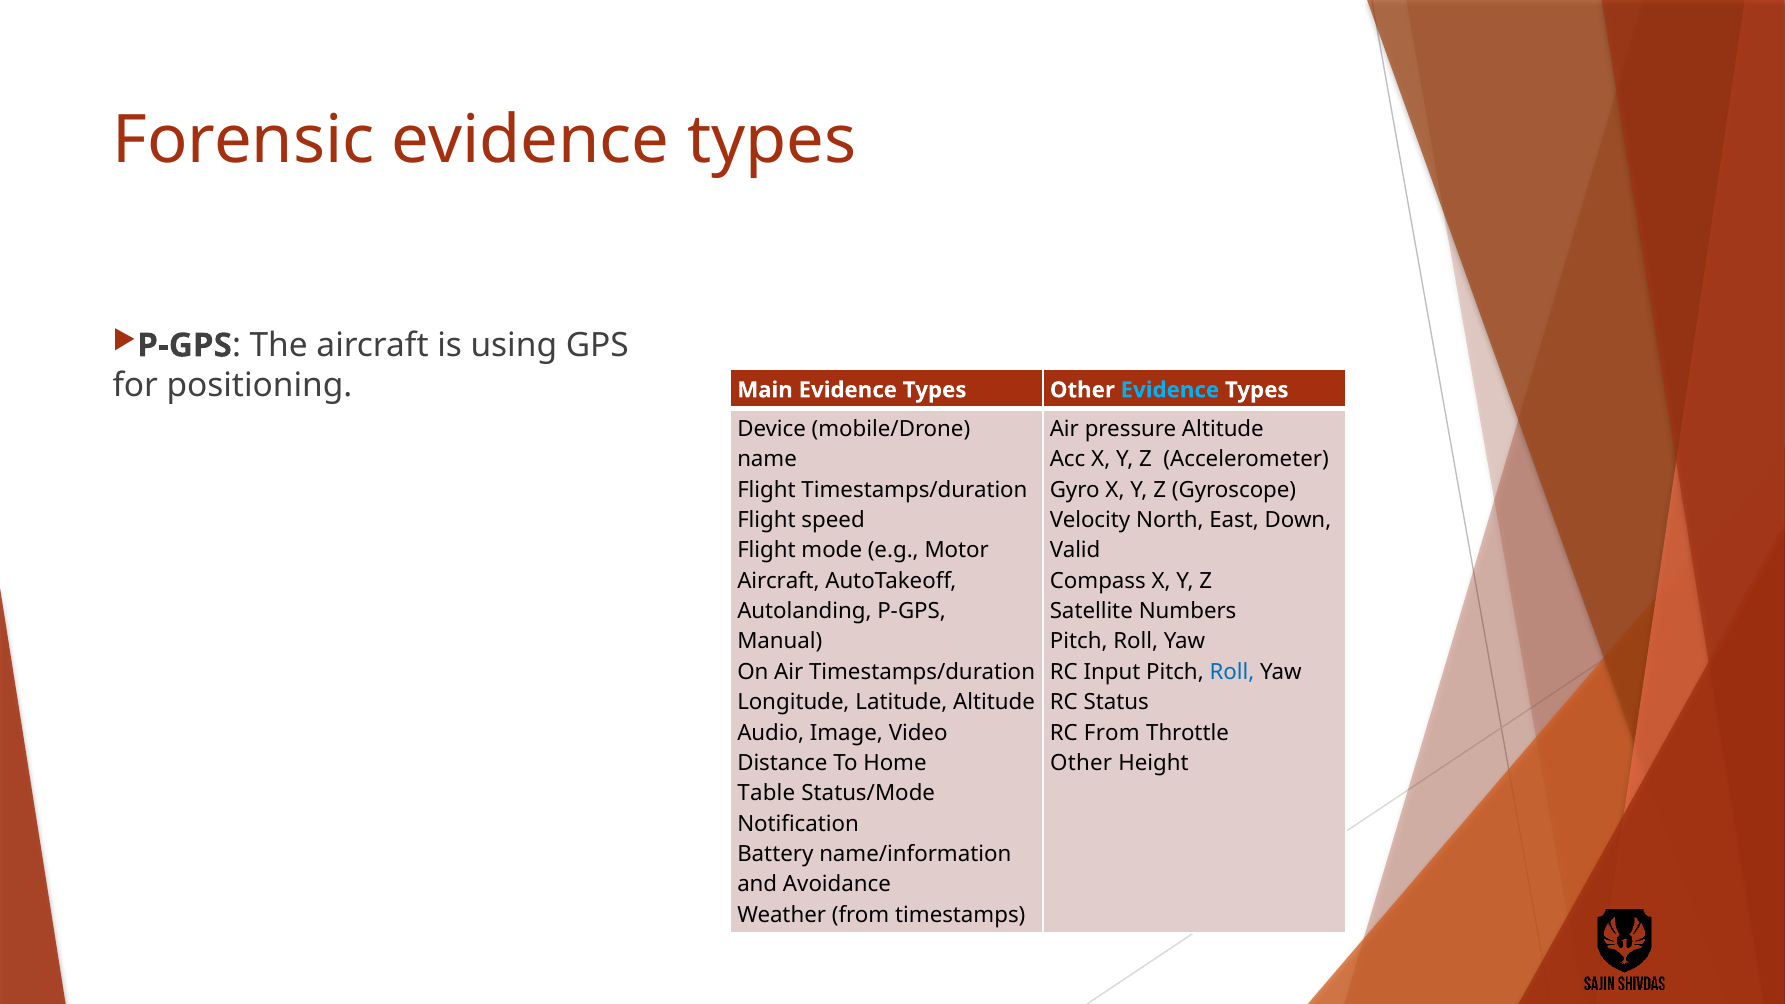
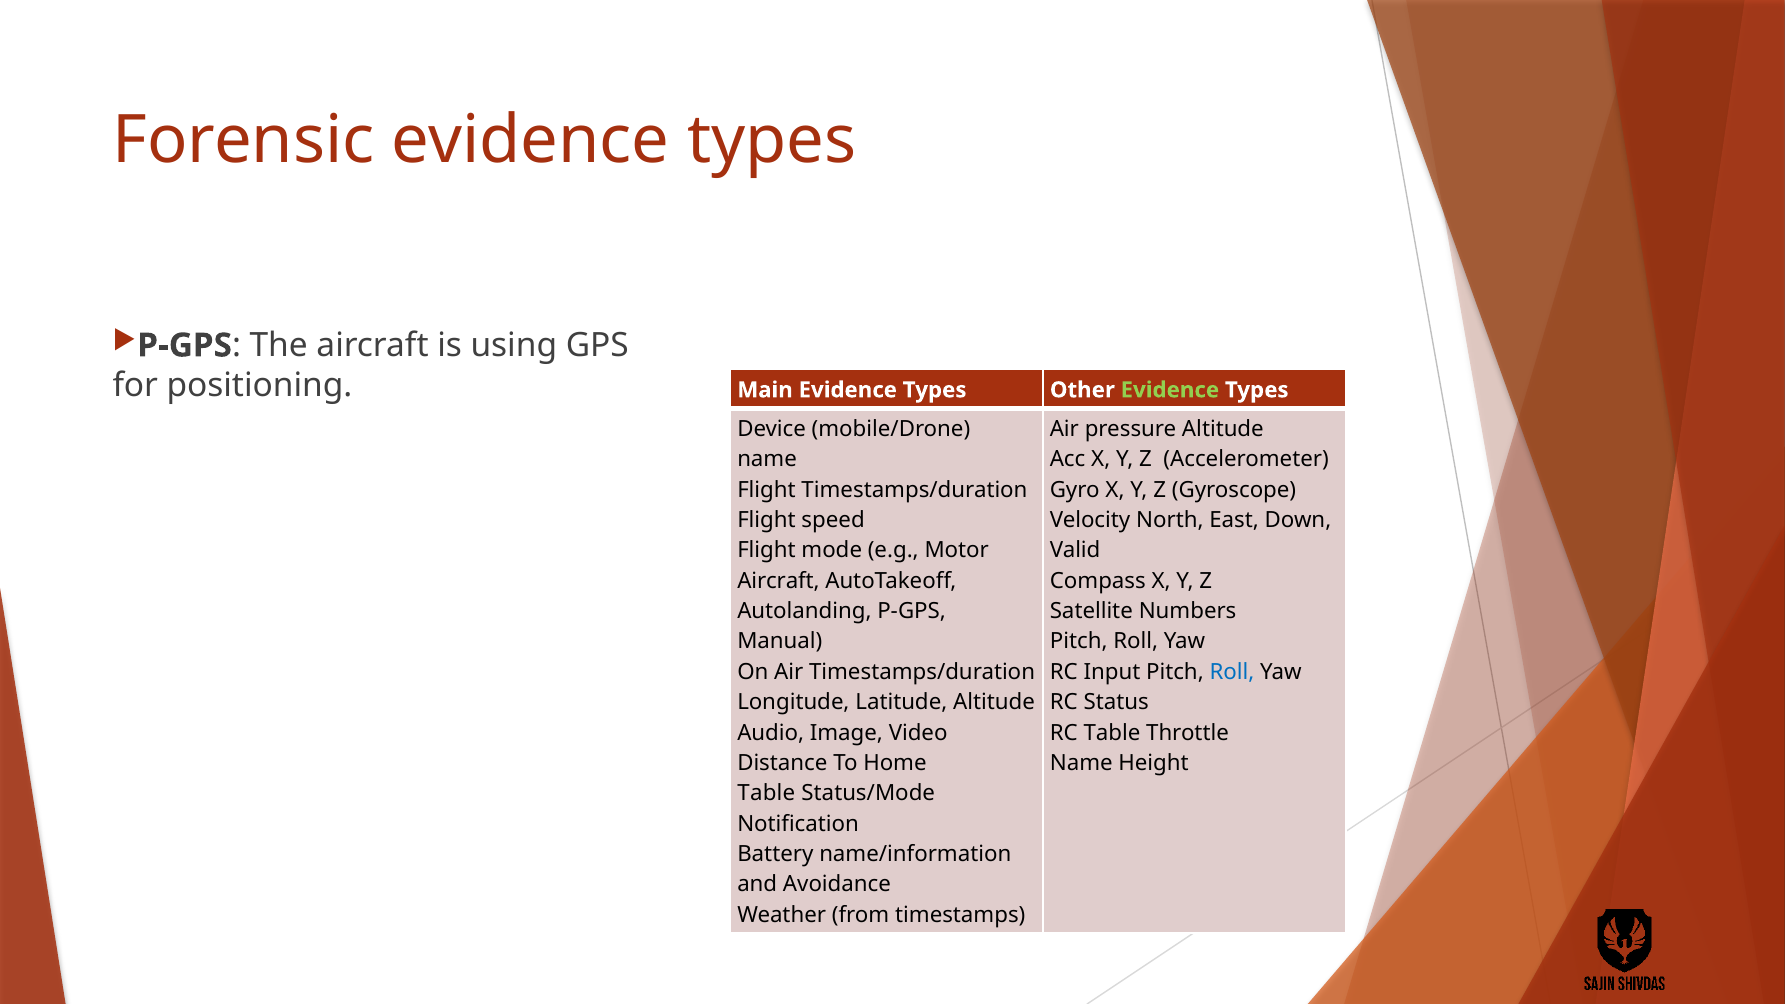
Evidence colour: light blue -> light green (1170, 390)
RC From: From -> Table (1112, 733)
Other: Other -> Name (1081, 763)
